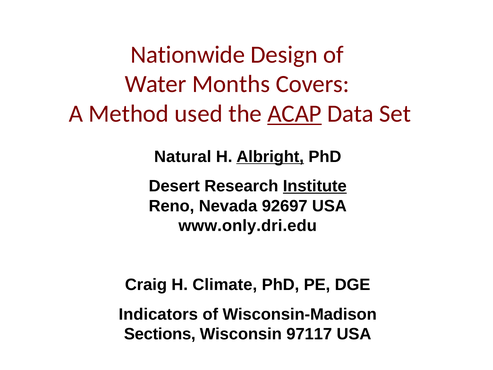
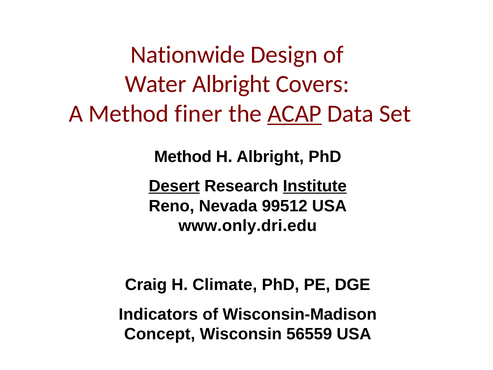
Water Months: Months -> Albright (231, 84)
used: used -> finer (199, 114)
Natural: Natural -> Method (183, 156)
Albright underline: present -> none (270, 156)
Desert underline: none -> present (174, 186)
92697: 92697 -> 99512 (285, 206)
Sections: Sections -> Concept (160, 334)
97117: 97117 -> 56559 (309, 334)
